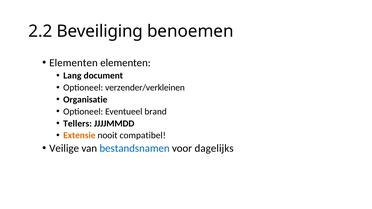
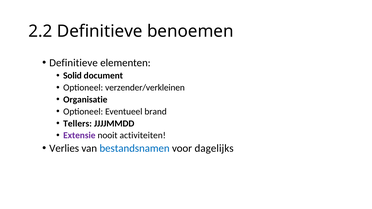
2.2 Beveiliging: Beveiliging -> Definitieve (100, 31)
Elementen: Elementen -> Definitieve (74, 63)
Lang: Lang -> Solid (72, 76)
Extensie colour: orange -> purple (79, 136)
compatibel: compatibel -> activiteiten (143, 136)
Veilige: Veilige -> Verlies (64, 148)
